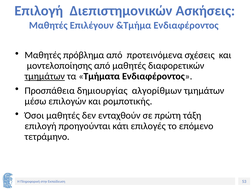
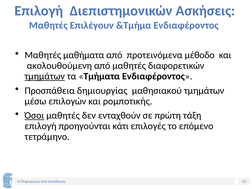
πρόβλημα: πρόβλημα -> μαθήματα (84, 55)
σχέσεις: σχέσεις -> μέθοδο (200, 55)
μοντελοποίησης: μοντελοποίησης -> ακολουθούμενη (59, 66)
αλγορίθμων: αλγορίθμων -> μαθησιακού (157, 91)
Όσοι underline: none -> present (34, 116)
